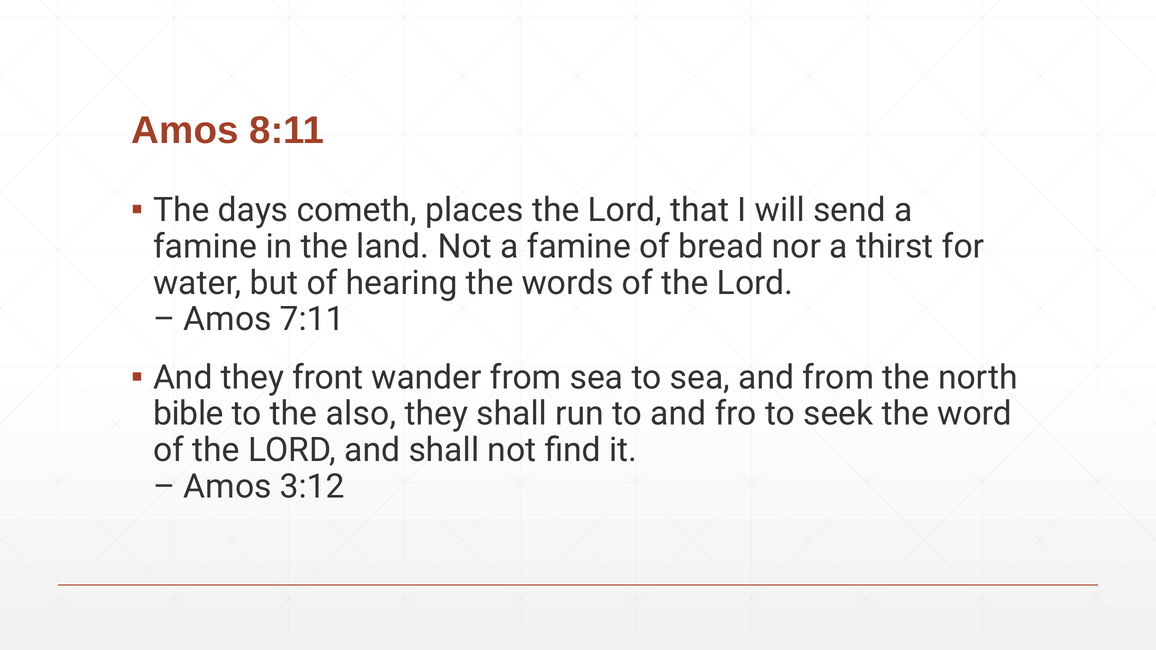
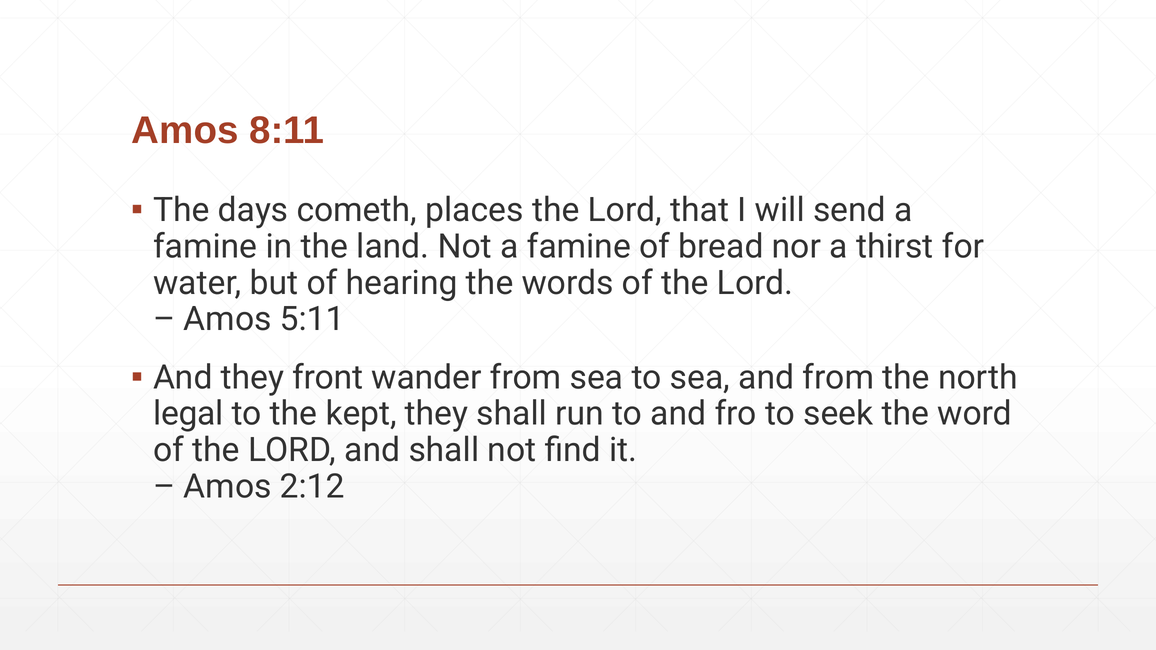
7:11: 7:11 -> 5:11 (312, 319)
bible: bible -> legal (188, 414)
also: also -> kept (361, 414)
3:12: 3:12 -> 2:12 (312, 487)
